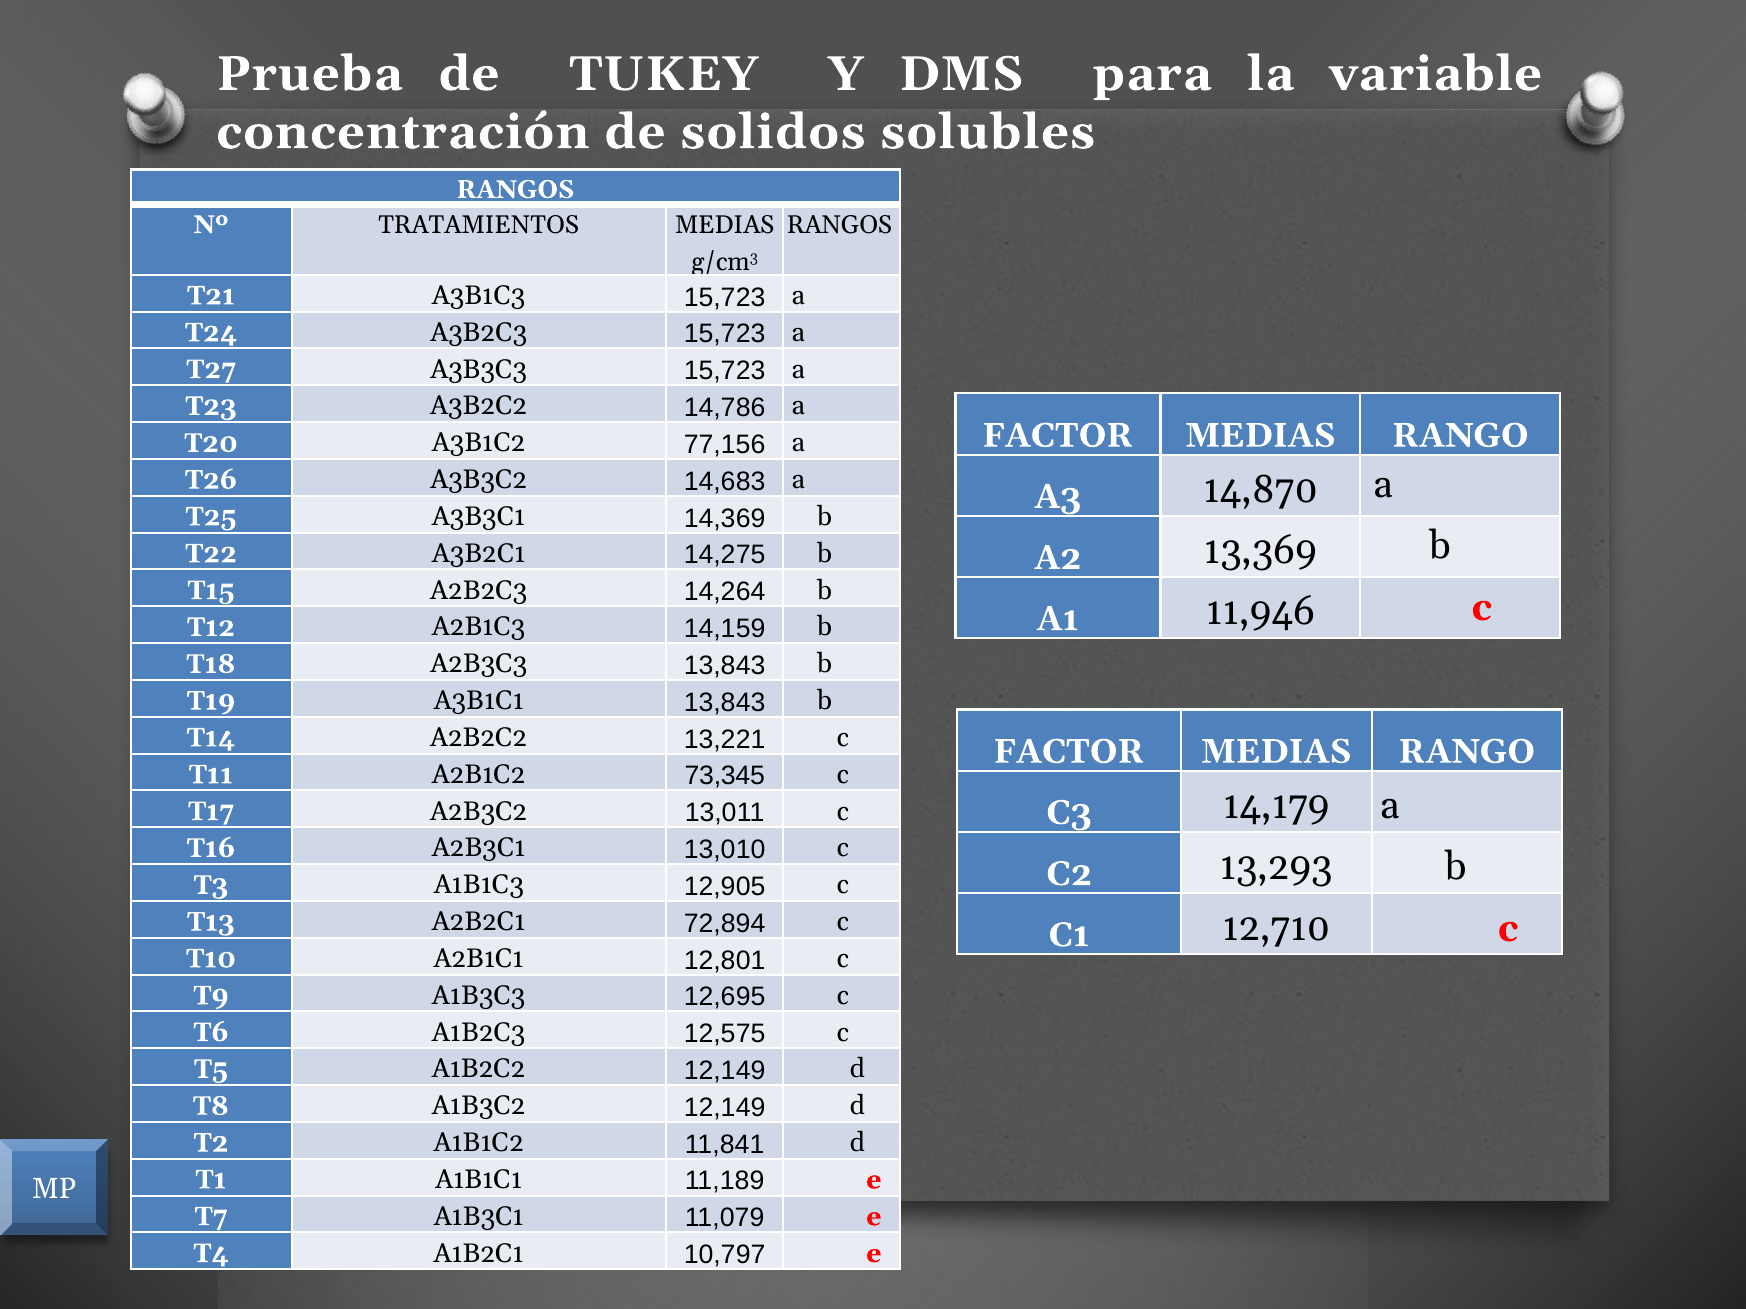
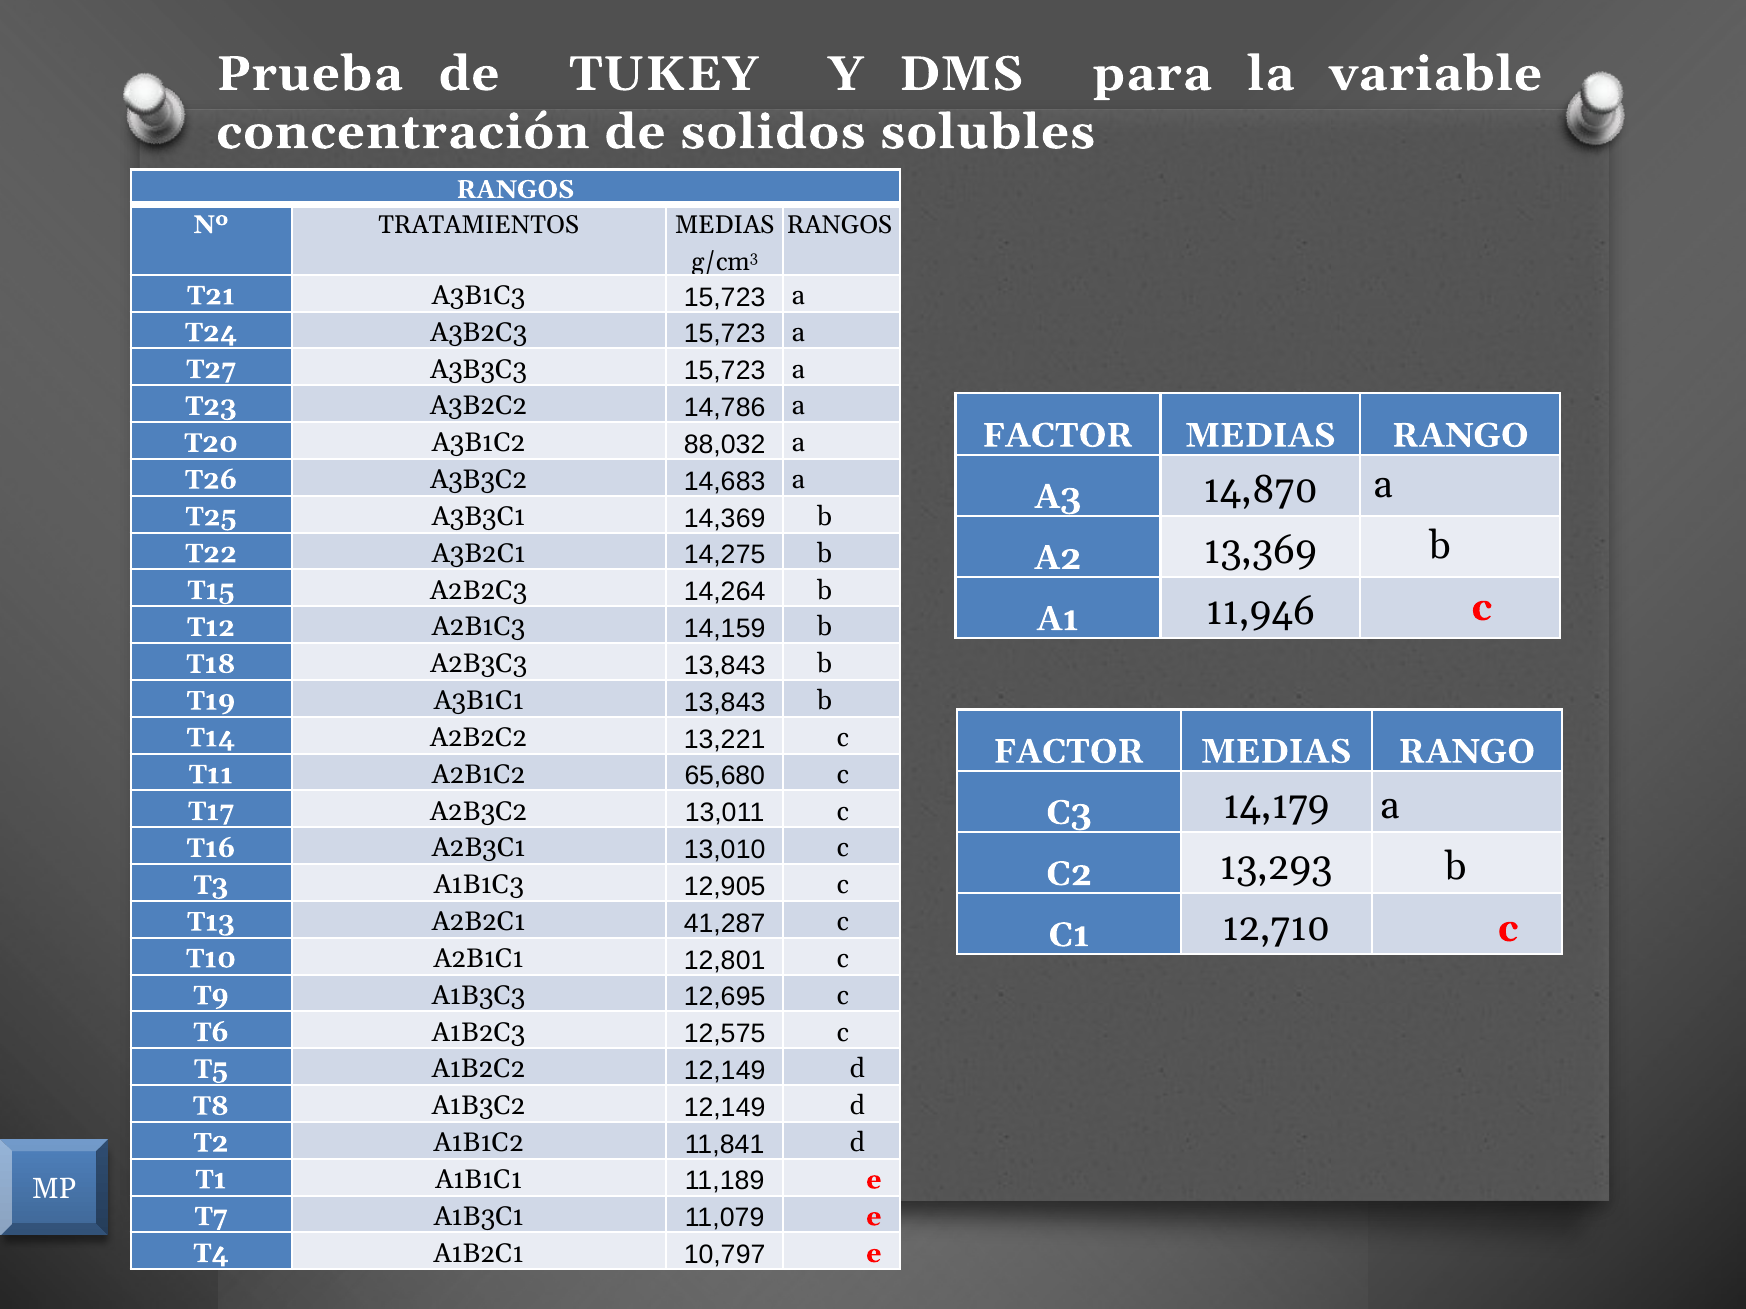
77,156: 77,156 -> 88,032 (725, 445)
73,345: 73,345 -> 65,680 (725, 776)
72,894: 72,894 -> 41,287 (725, 924)
